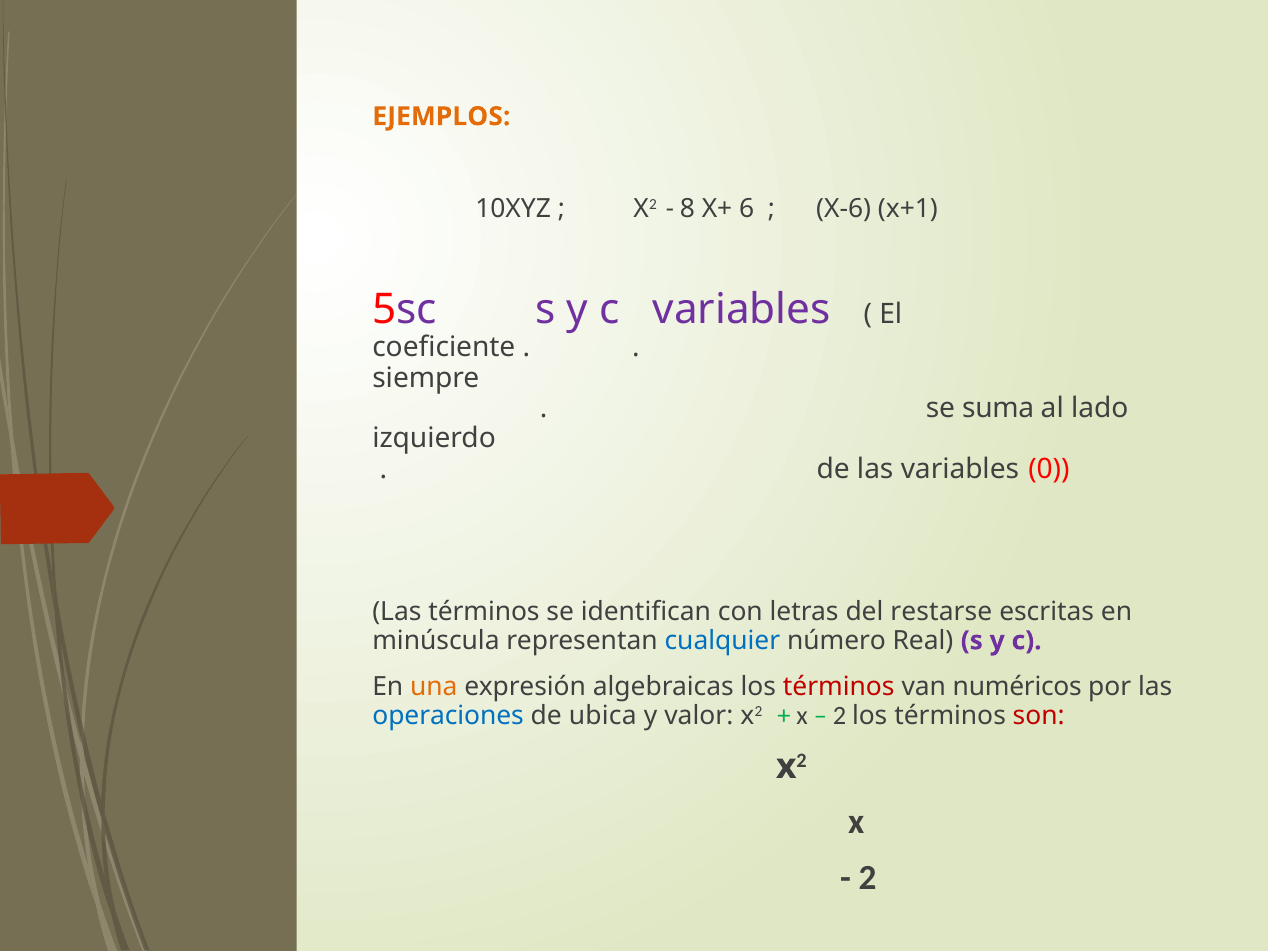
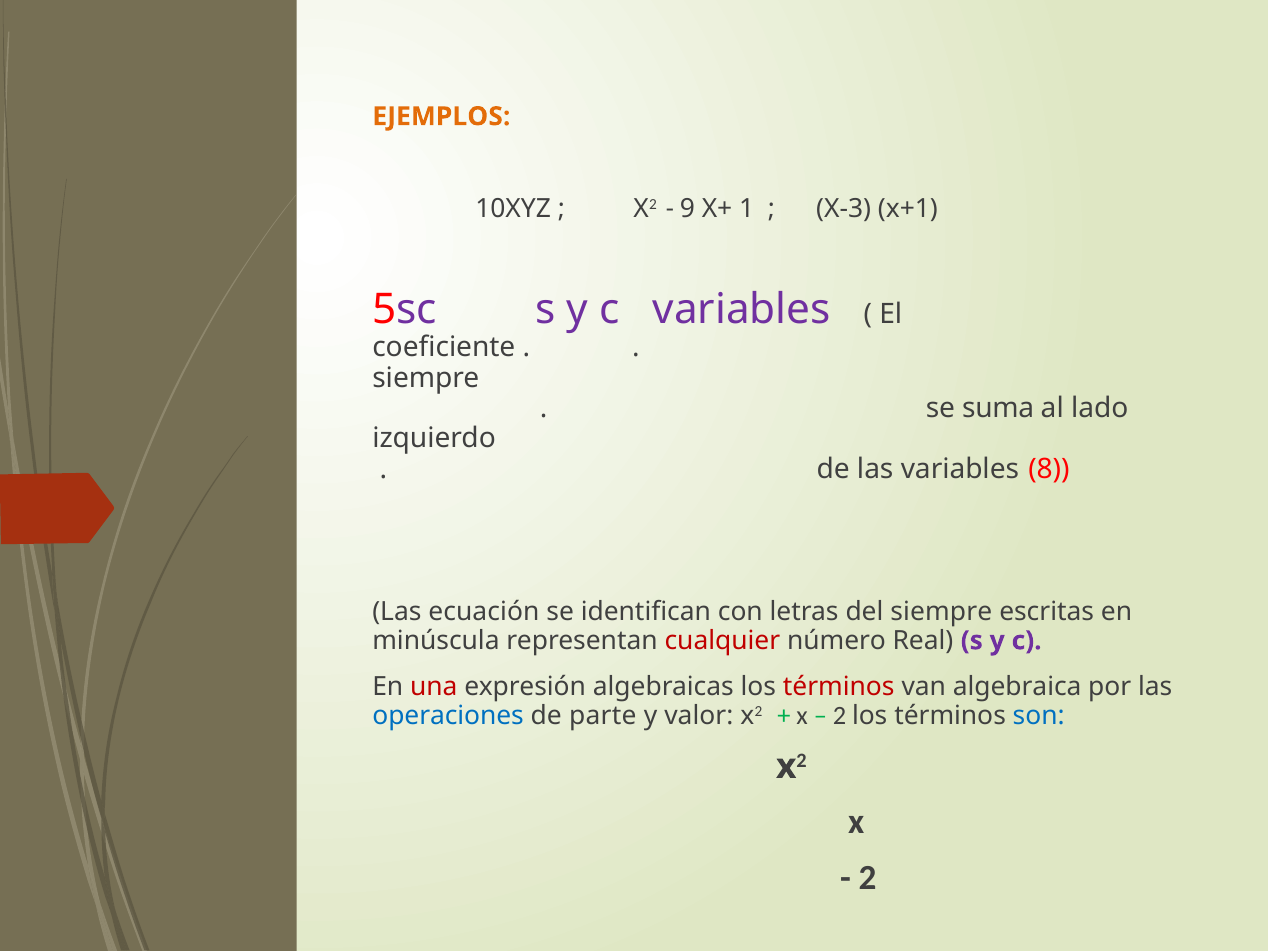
8: 8 -> 9 (687, 209)
6: 6 -> 1 (747, 209)
X-6: X-6 -> X-3 (844, 209)
0: 0 -> 8 (1049, 469)
Las términos: términos -> ecuación (484, 612)
del restarse: restarse -> siempre (941, 612)
cualquier colour: blue -> red (722, 641)
una colour: orange -> red (434, 687)
numéricos: numéricos -> algebraica (1017, 687)
ubica: ubica -> parte (603, 715)
son colour: red -> blue (1039, 715)
